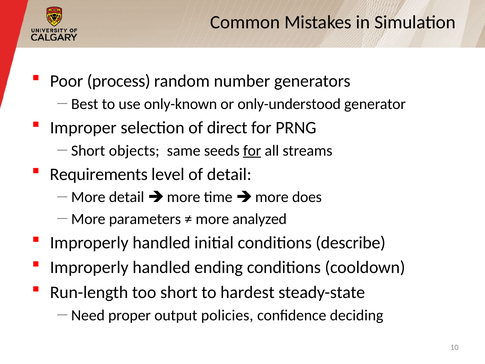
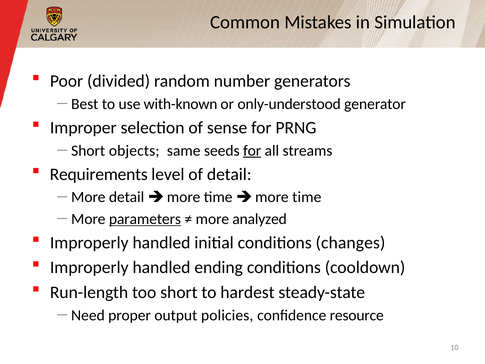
process: process -> divided (119, 81)
only-known: only-known -> with-known (181, 104)
direct: direct -> sense (227, 128)
does: does -> time (307, 197)
parameters underline: none -> present (145, 219)
describe: describe -> changes (350, 243)
deciding: deciding -> resource (357, 315)
